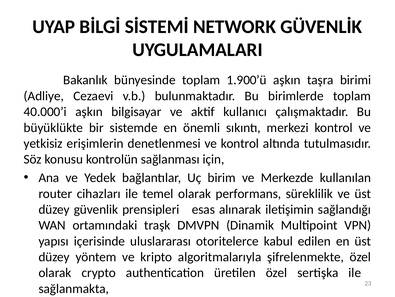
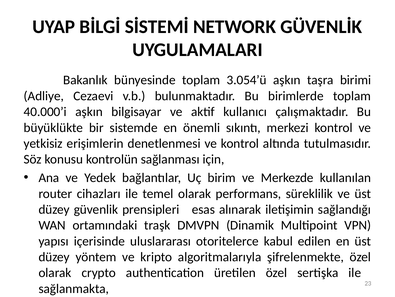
1.900’ü: 1.900’ü -> 3.054’ü (247, 80)
